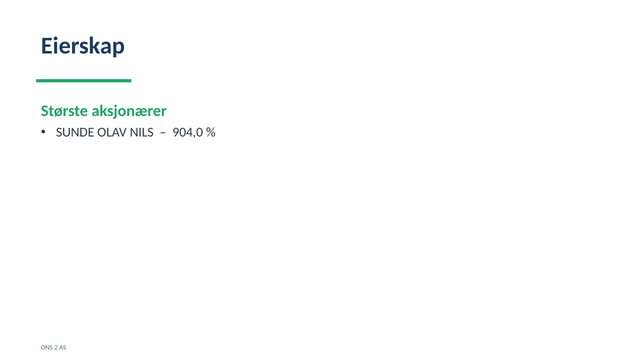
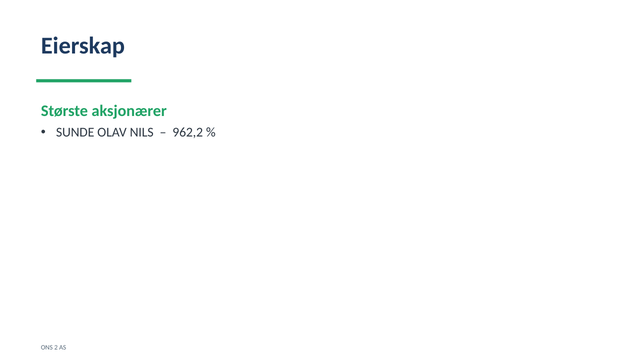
904,0: 904,0 -> 962,2 (188, 132)
